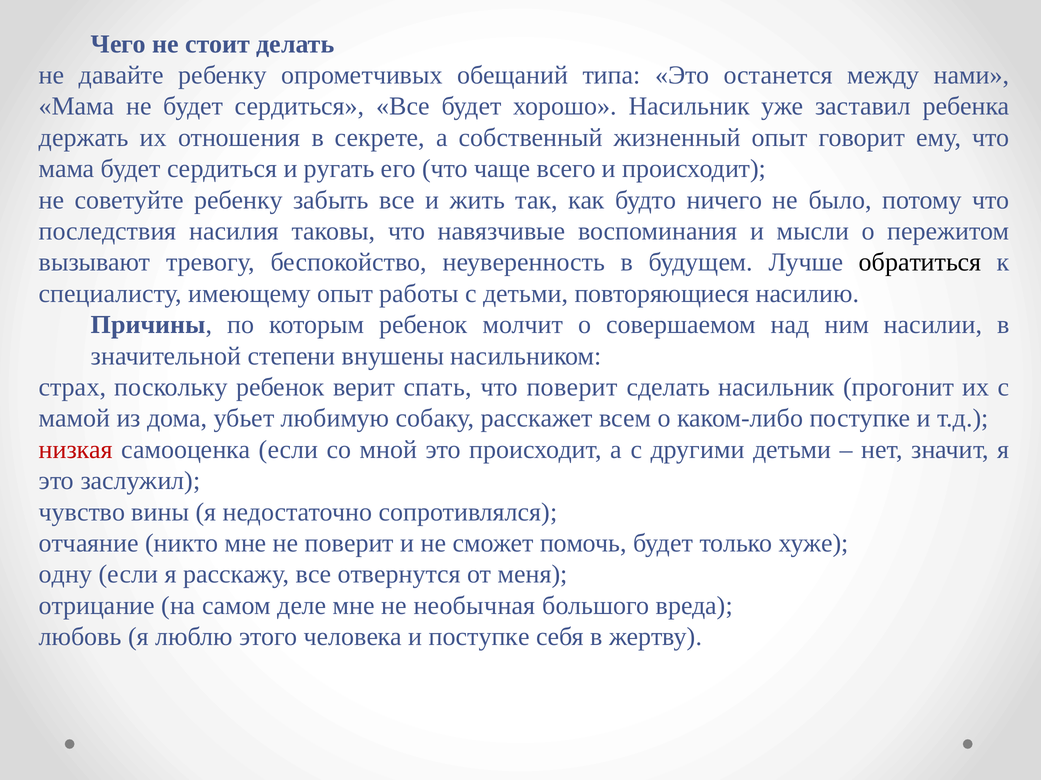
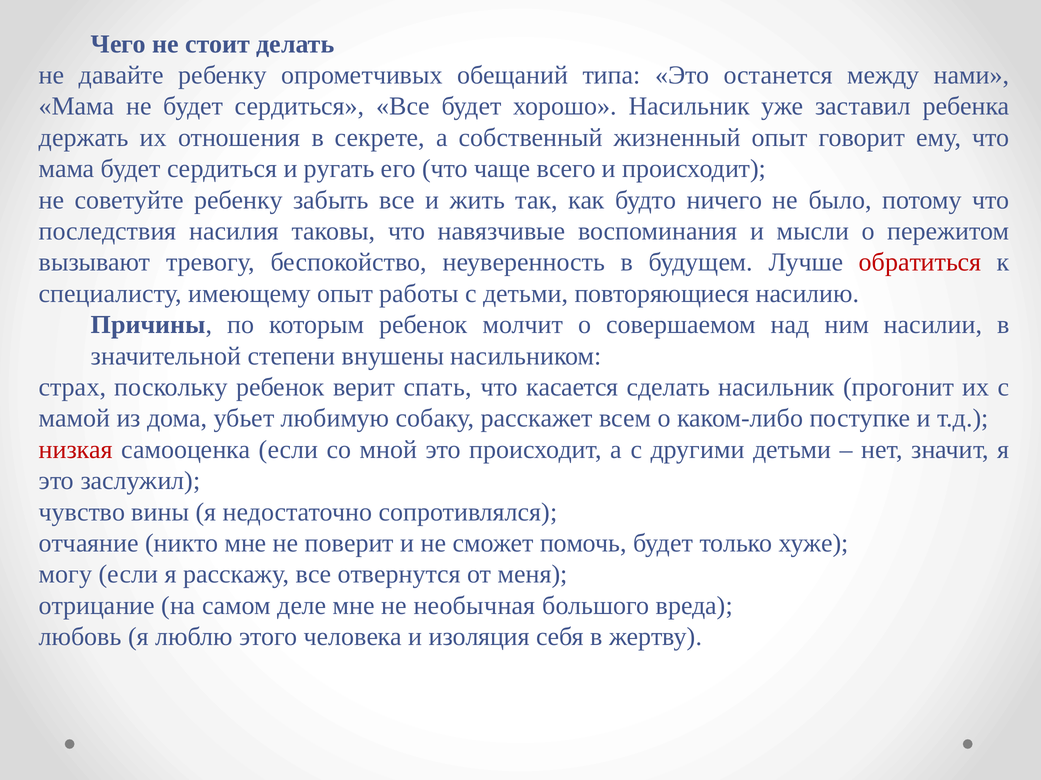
обратиться colour: black -> red (920, 263)
что поверит: поверит -> касается (572, 388)
одну: одну -> могу (66, 575)
и поступке: поступке -> изоляция (479, 637)
